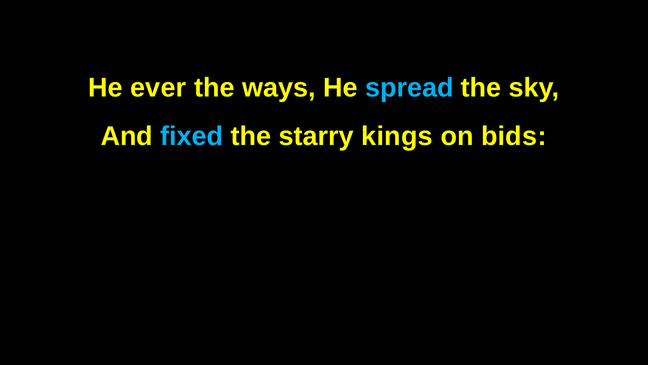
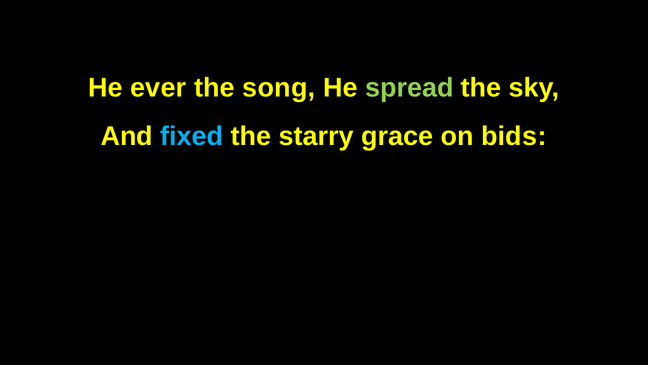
ways: ways -> song (279, 88)
spread colour: light blue -> light green (409, 88)
kings: kings -> grace (397, 136)
